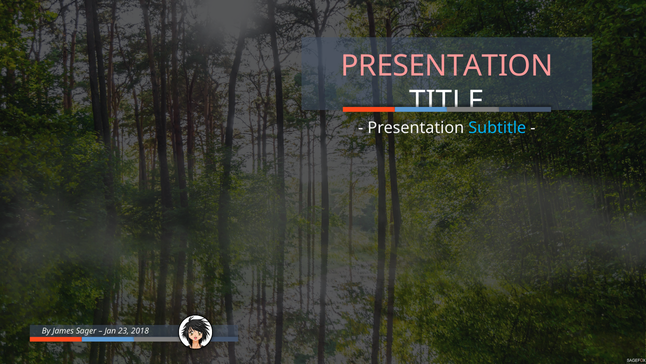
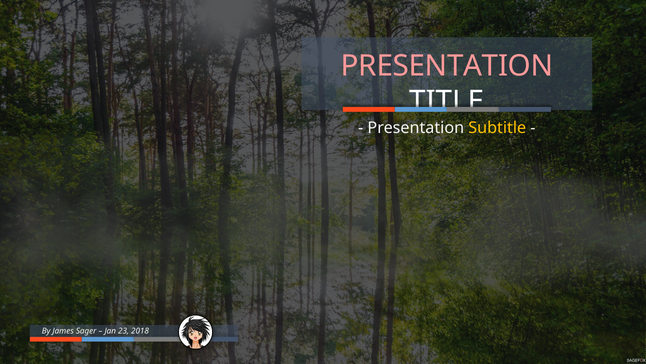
Subtitle colour: light blue -> yellow (497, 128)
